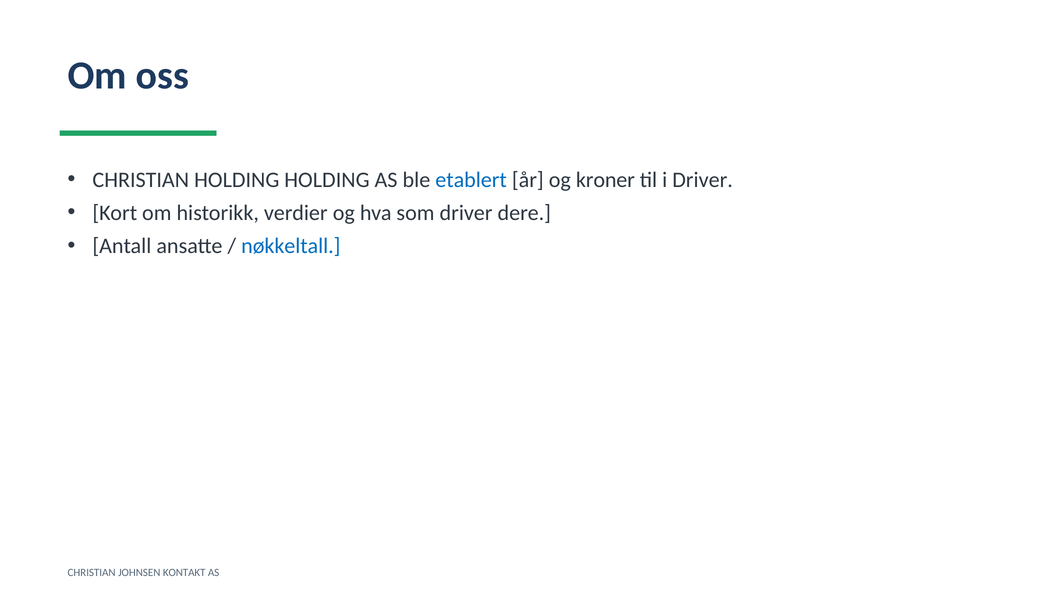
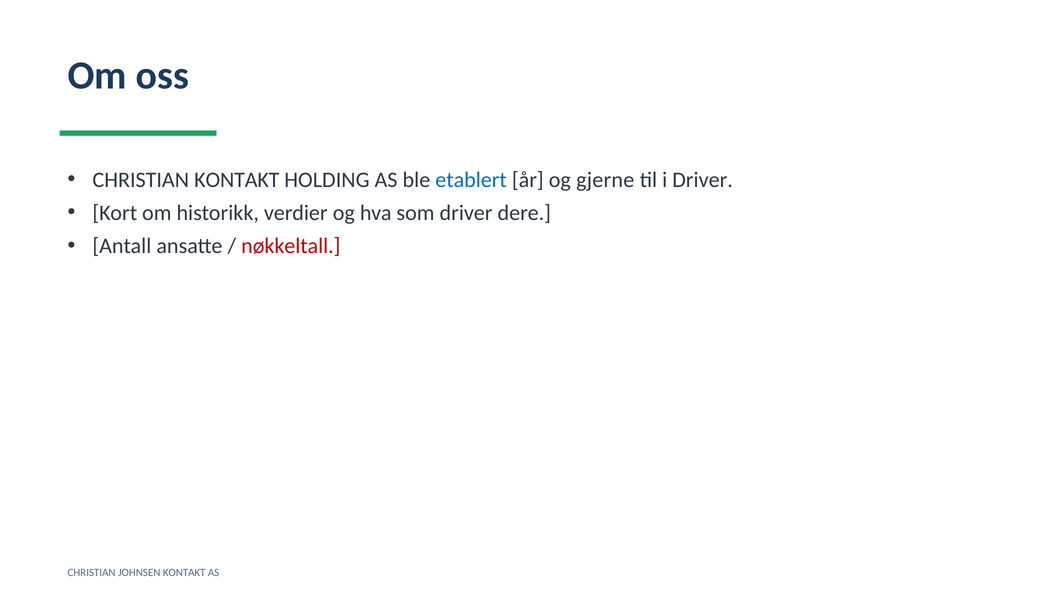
CHRISTIAN HOLDING: HOLDING -> KONTAKT (237, 180)
kroner: kroner -> gjerne (605, 180)
nøkkeltall colour: blue -> red (291, 246)
